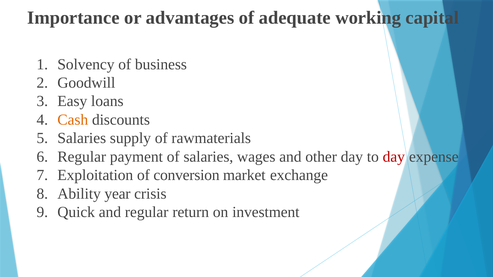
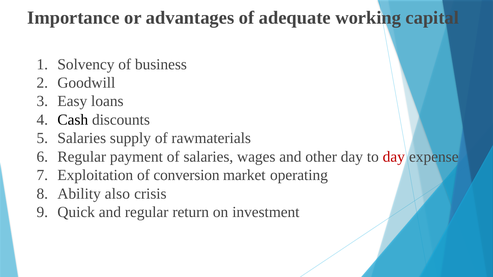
Cash colour: orange -> black (73, 120)
exchange: exchange -> operating (299, 175)
year: year -> also (117, 194)
